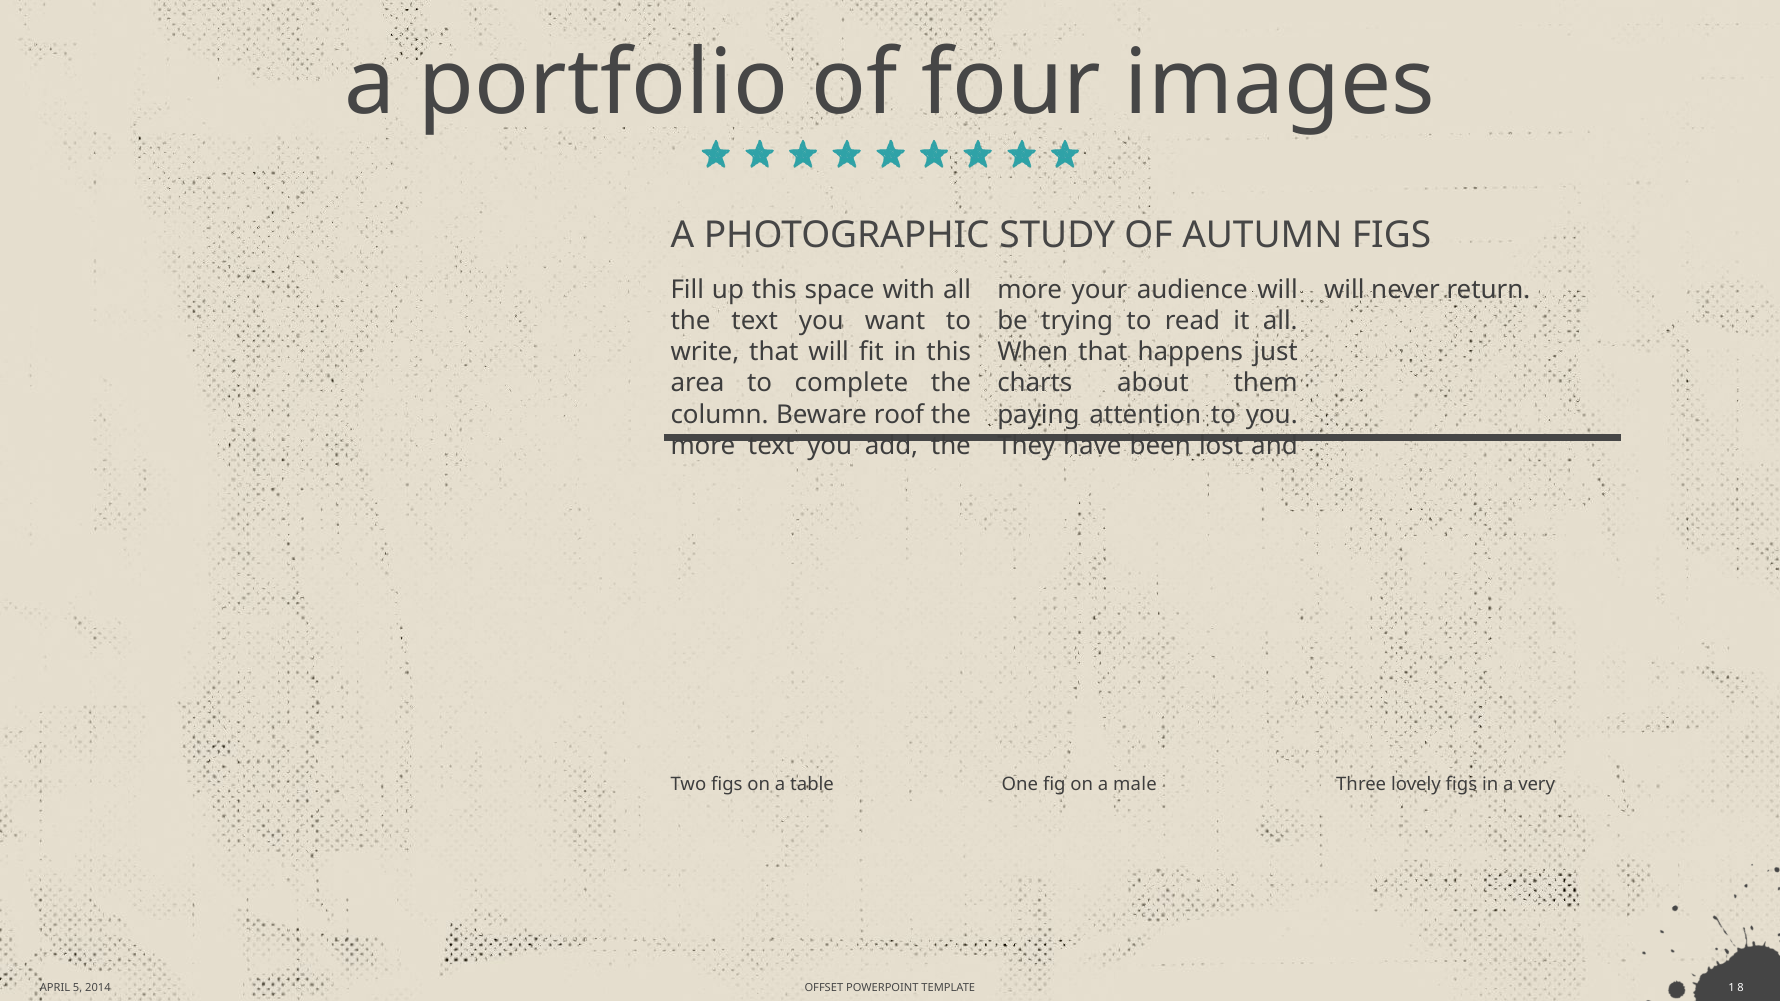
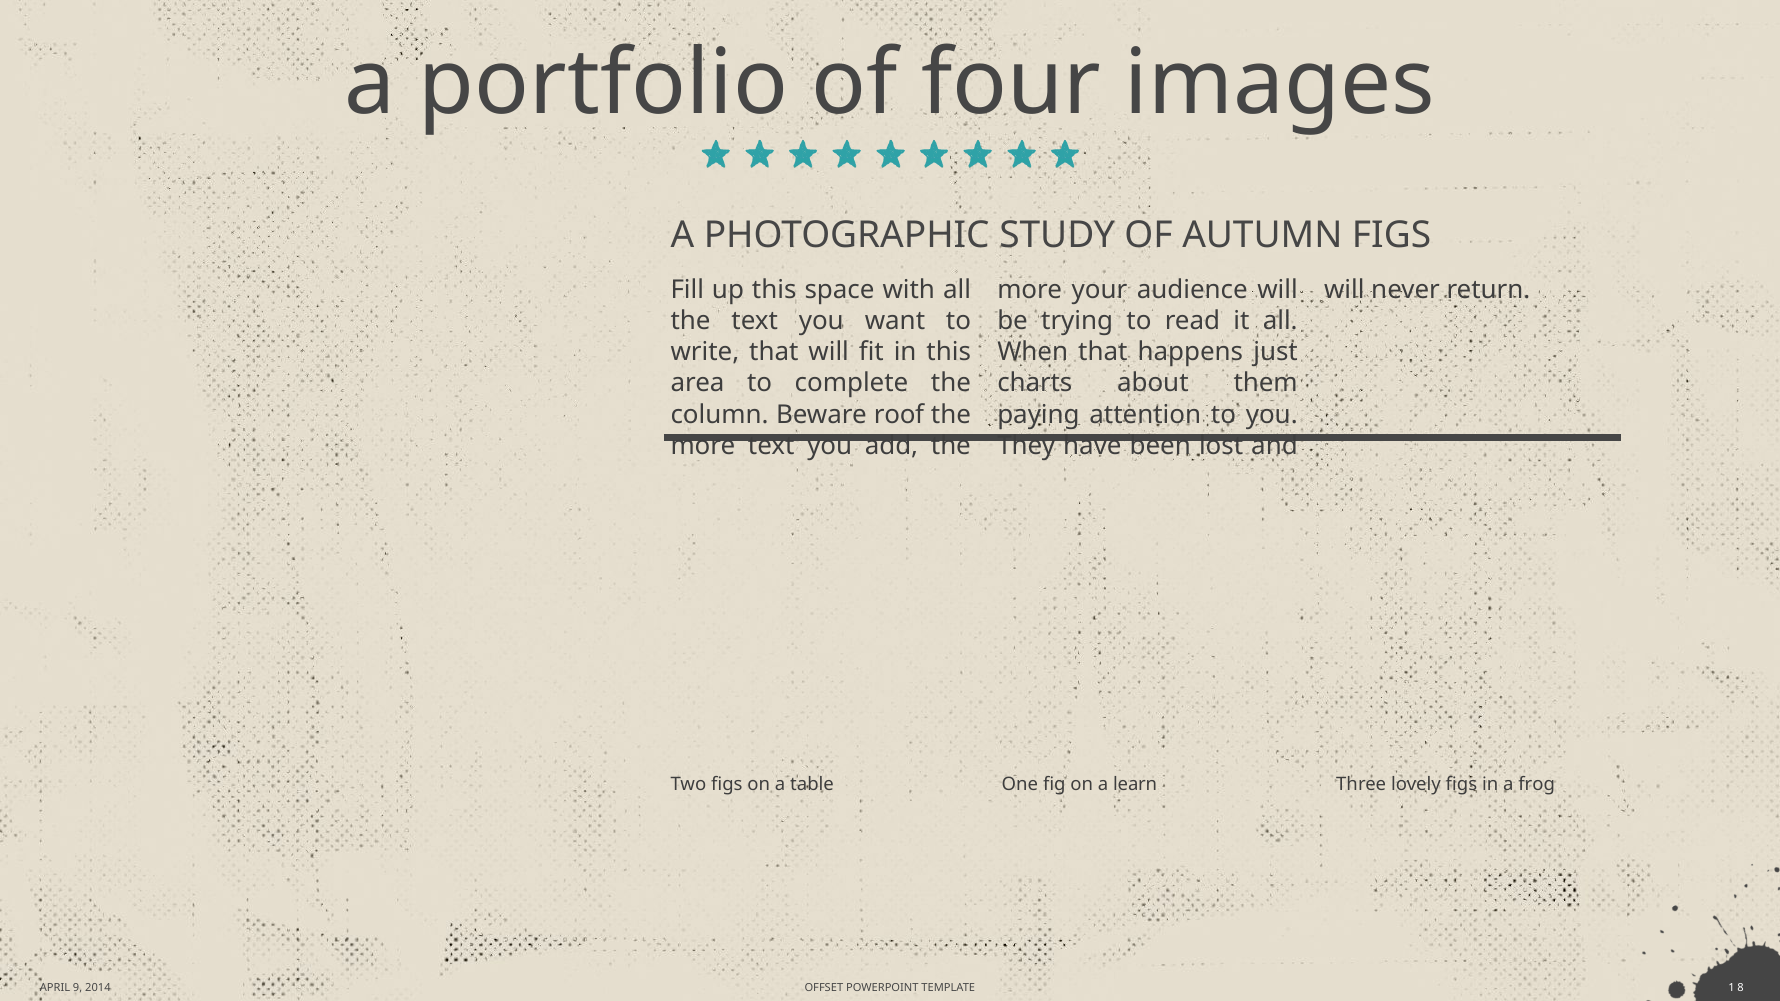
male: male -> learn (1135, 784)
very: very -> frog (1537, 784)
5: 5 -> 9 (78, 988)
